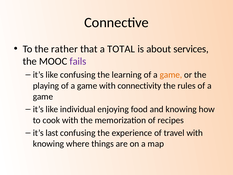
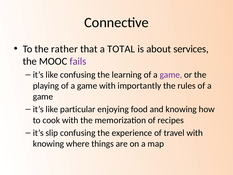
game colour: orange -> purple (171, 75)
connectivity: connectivity -> importantly (139, 86)
individual: individual -> particular (78, 109)
last: last -> slip (52, 133)
